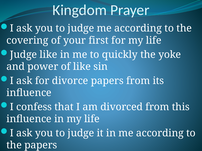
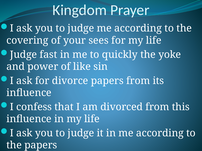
first: first -> sees (99, 41)
Judge like: like -> fast (48, 55)
